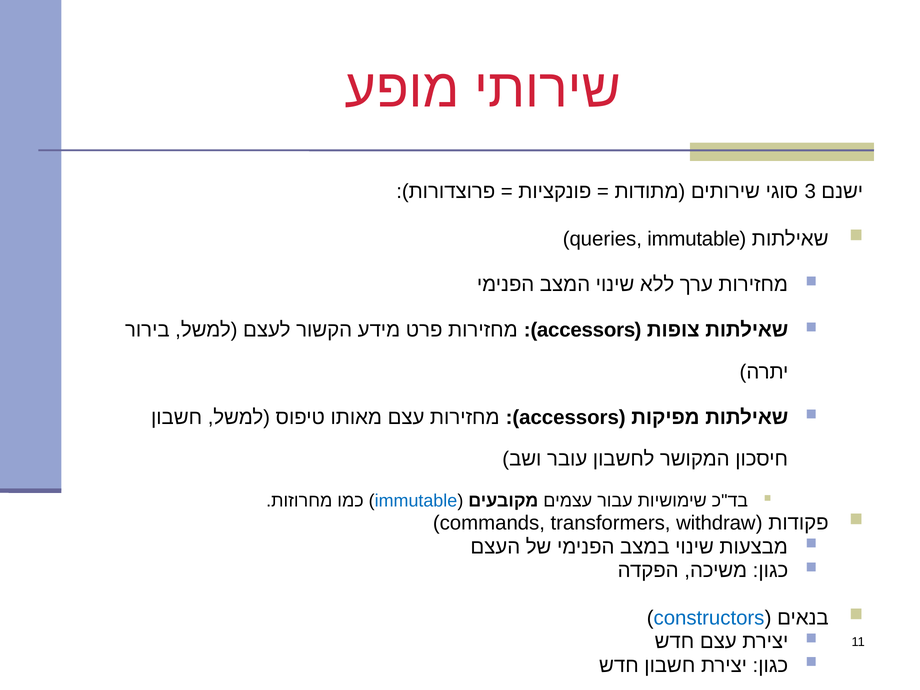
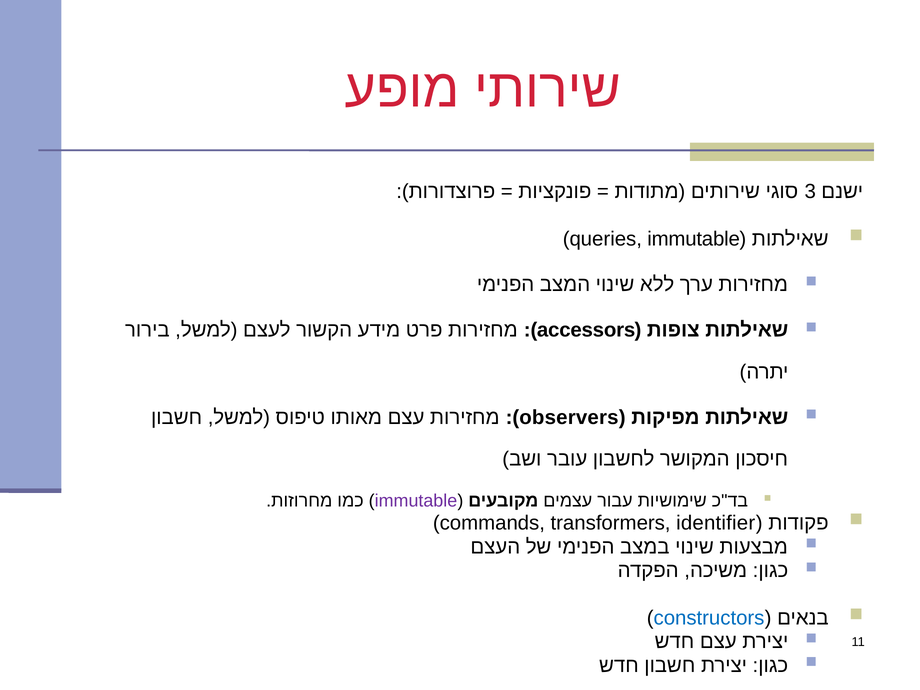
accessors: accessors -> observers (569, 418)
immutable colour: blue -> purple (416, 501)
withdraw: withdraw -> identifier (716, 523)
